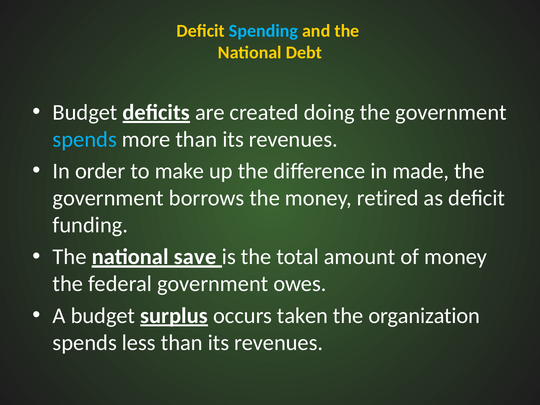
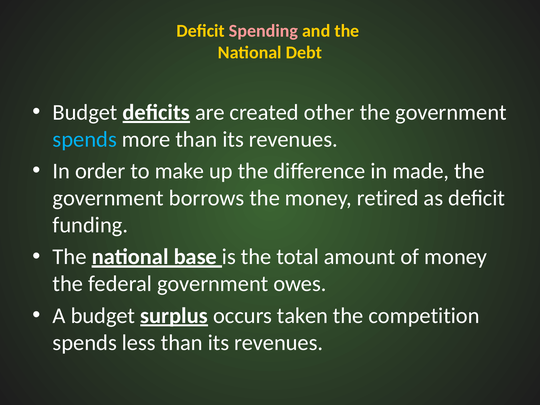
Spending colour: light blue -> pink (264, 31)
doing: doing -> other (329, 112)
save: save -> base (195, 257)
organization: organization -> competition (424, 316)
